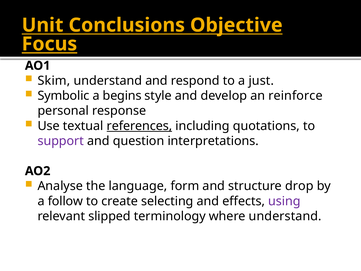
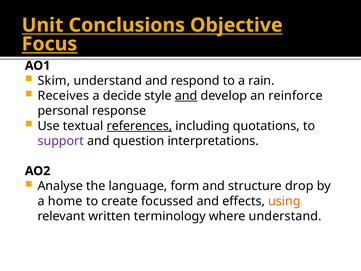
just: just -> rain (261, 81)
Symbolic: Symbolic -> Receives (63, 96)
begins: begins -> decide (122, 96)
and underline: none -> present (186, 96)
follow: follow -> home (65, 201)
selecting: selecting -> focussed (167, 201)
using colour: purple -> orange (284, 201)
slipped: slipped -> written (109, 216)
